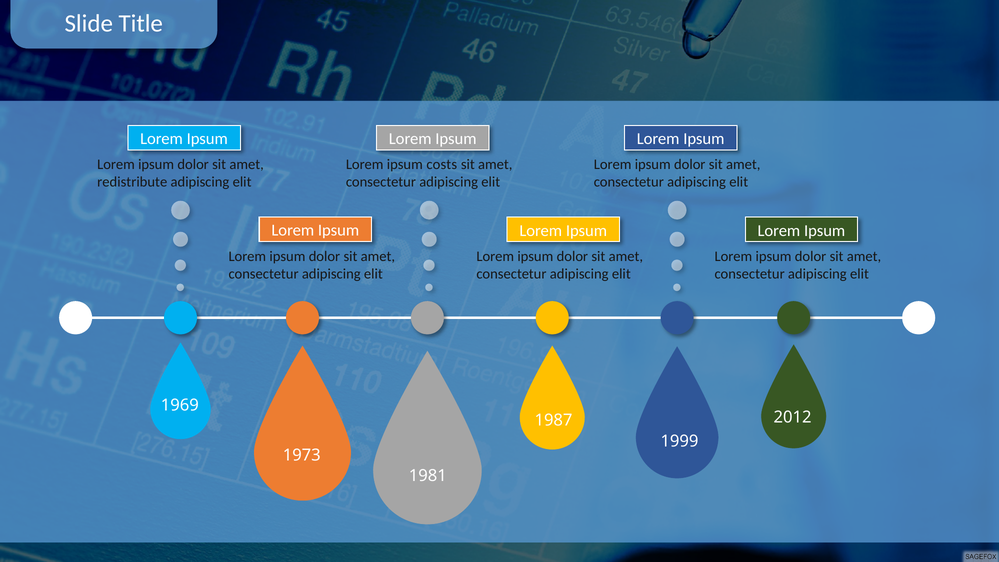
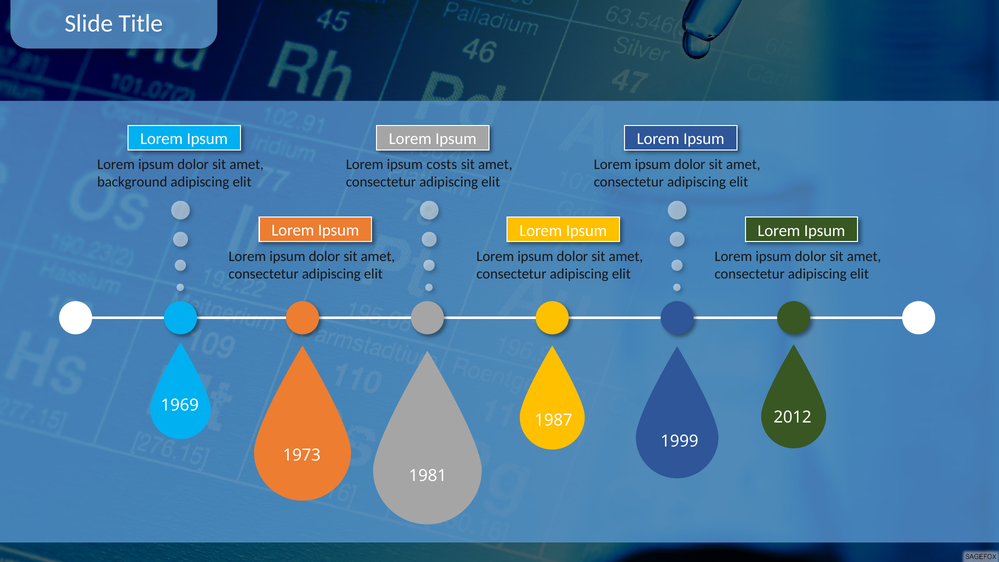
redistribute: redistribute -> background (132, 182)
